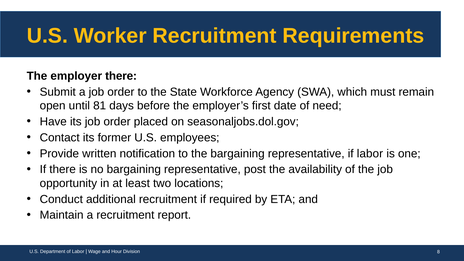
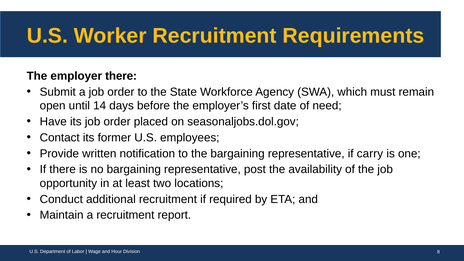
81: 81 -> 14 (100, 106)
if labor: labor -> carry (370, 154)
